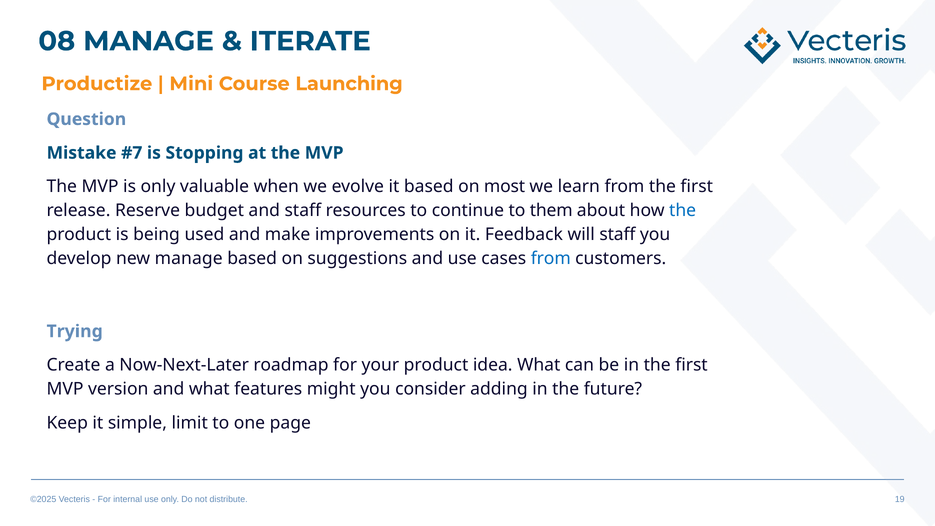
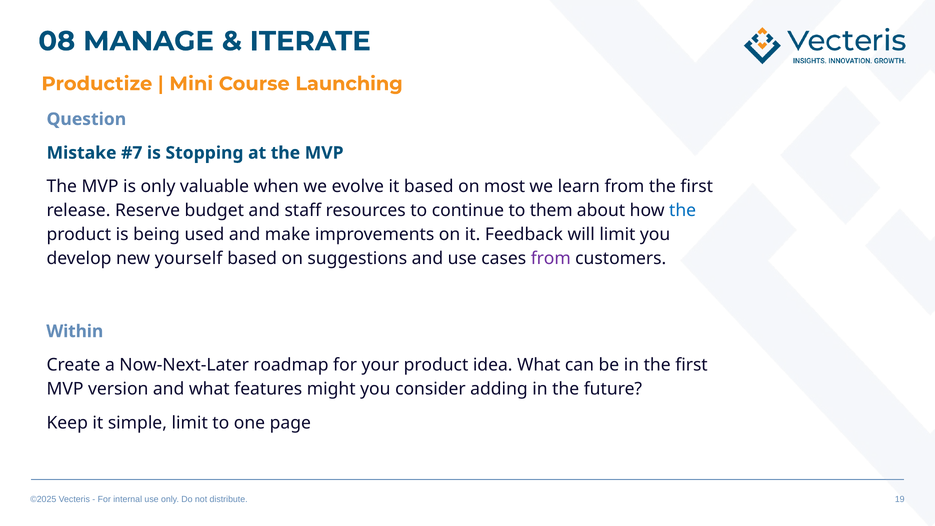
will staff: staff -> limit (617, 235)
new manage: manage -> yourself (189, 259)
from colour: blue -> purple (551, 259)
Trying: Trying -> Within (75, 331)
